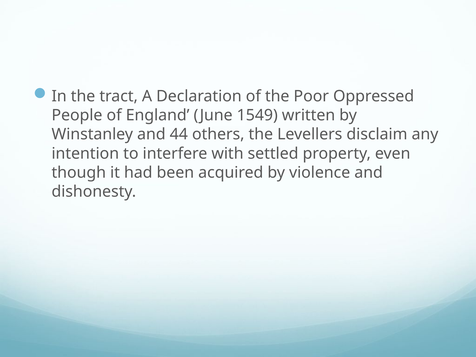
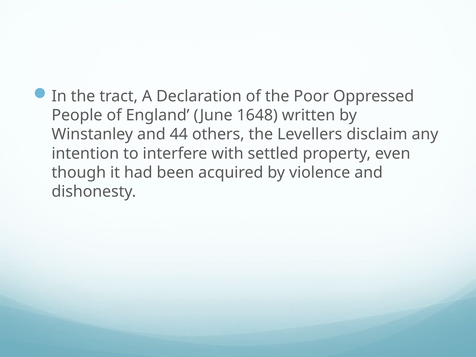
1549: 1549 -> 1648 (257, 115)
